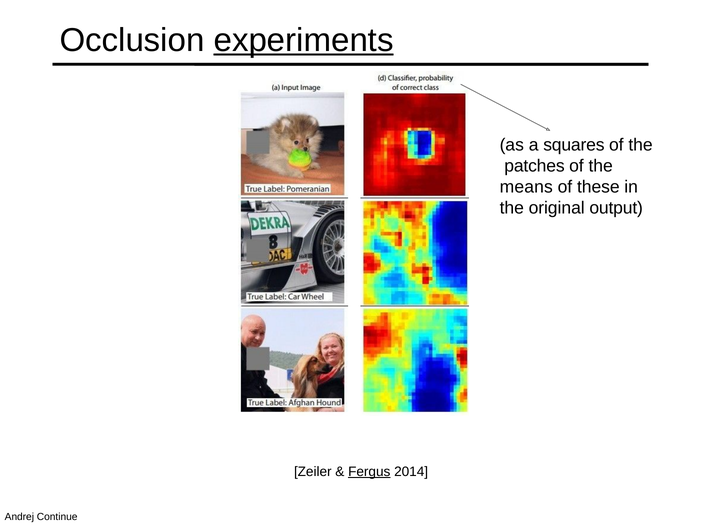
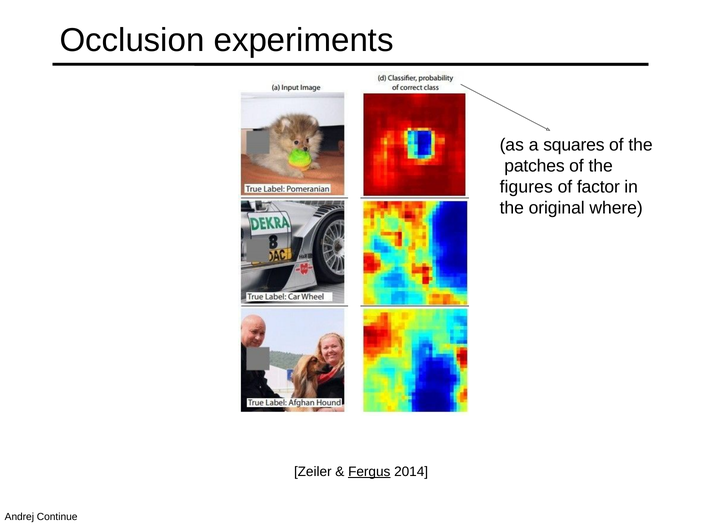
experiments underline: present -> none (304, 40)
means: means -> figures (526, 187)
these: these -> factor (598, 187)
output: output -> where (616, 208)
